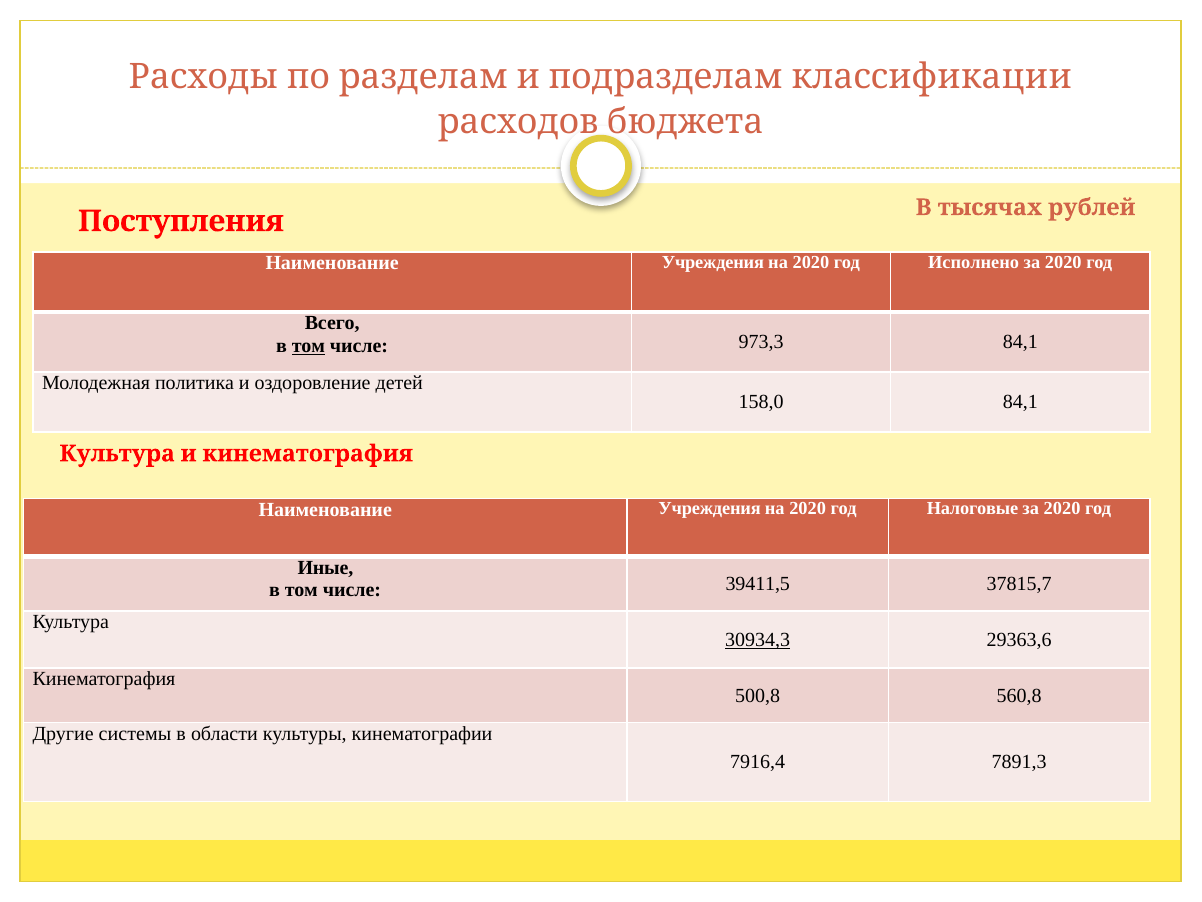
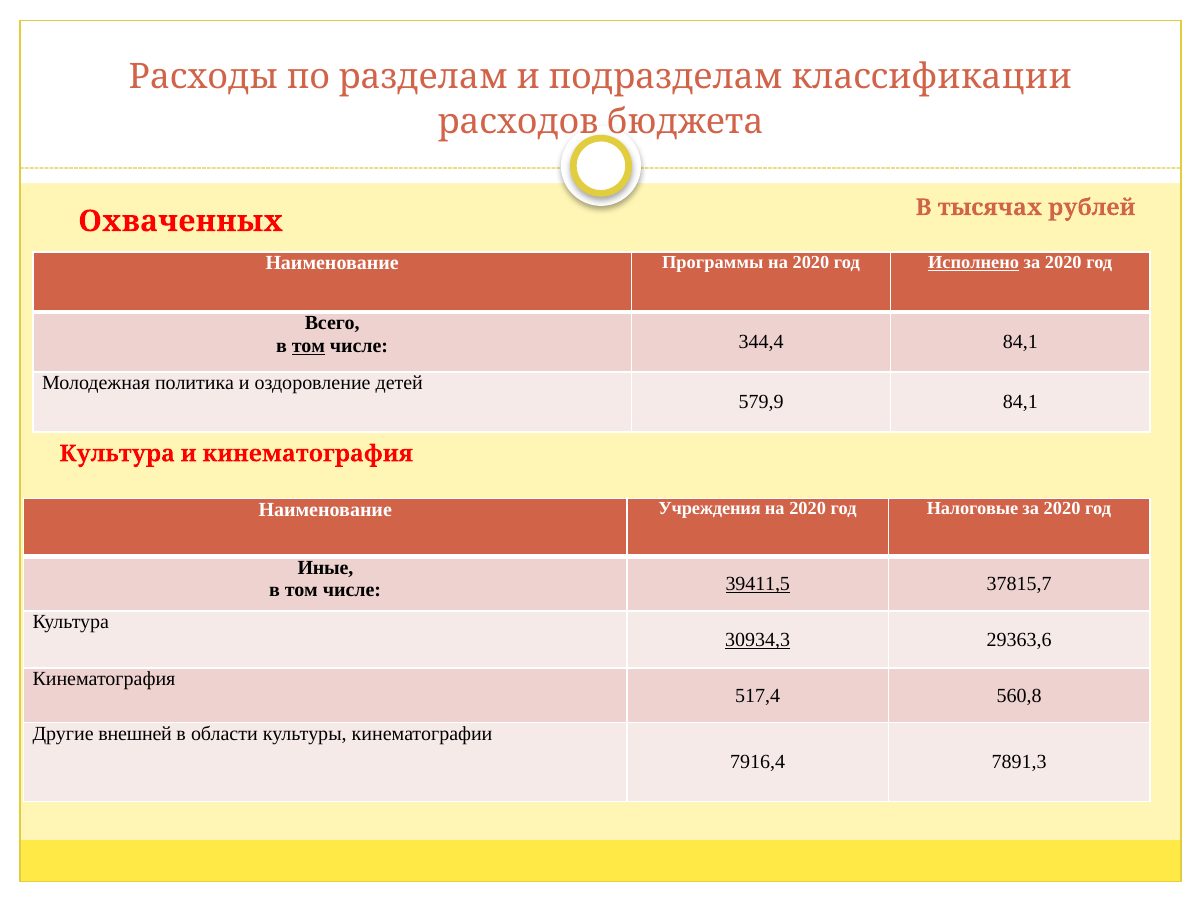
Поступления: Поступления -> Охваченных (181, 221)
Учреждения: Учреждения -> Программы (713, 262)
Исполнено underline: none -> present (974, 262)
973,3: 973,3 -> 344,4 (761, 342)
158,0: 158,0 -> 579,9 (761, 402)
39411,5 underline: none -> present (758, 583)
500,8: 500,8 -> 517,4 (758, 695)
системы: системы -> внешней (135, 733)
